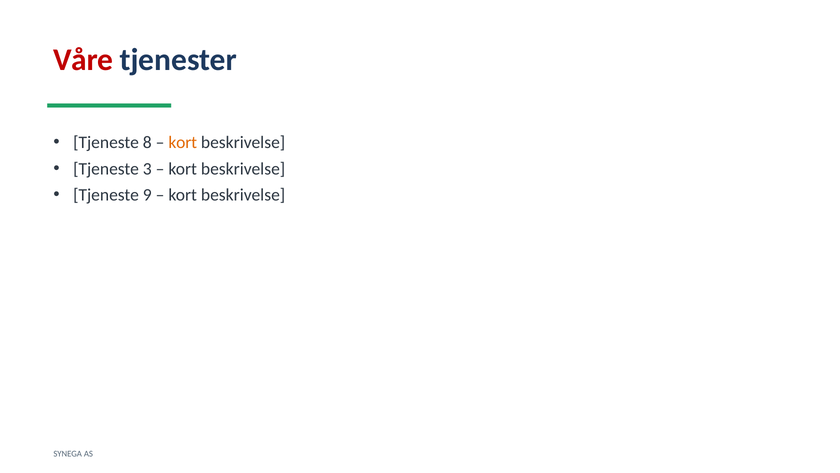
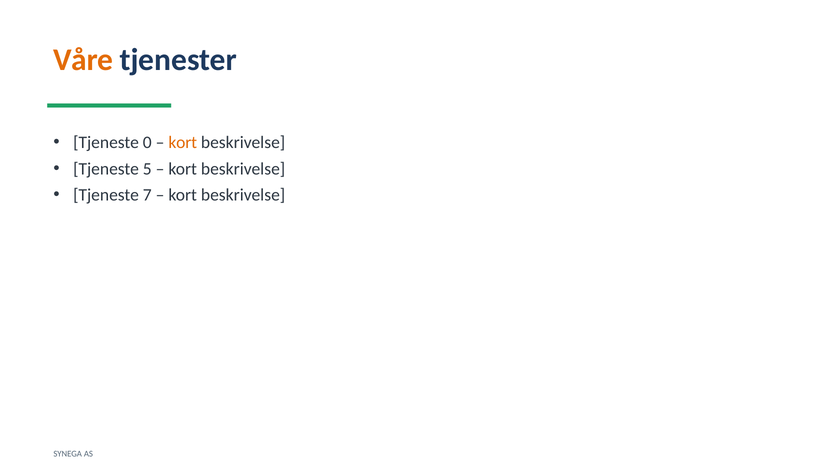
Våre colour: red -> orange (83, 60)
8: 8 -> 0 (147, 142)
3: 3 -> 5 (147, 169)
9: 9 -> 7 (147, 195)
